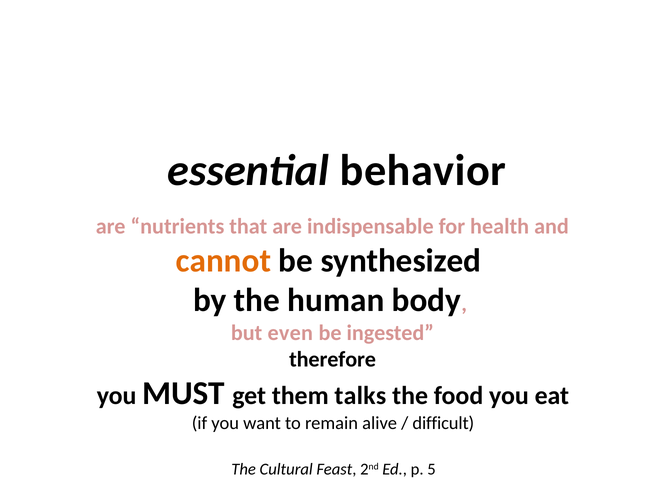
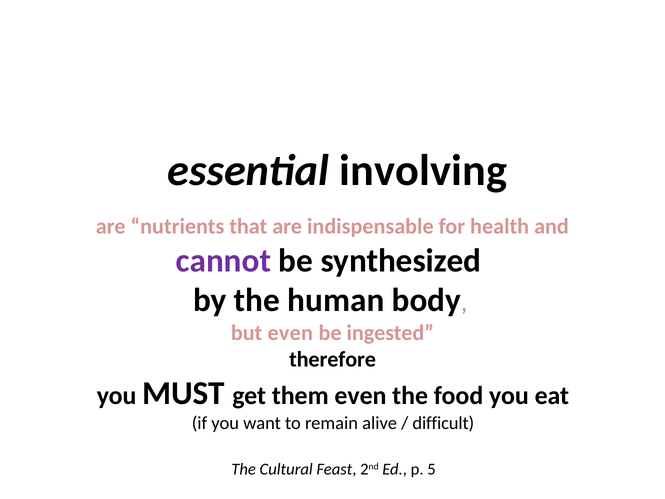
behavior: behavior -> involving (423, 170)
cannot colour: orange -> purple (224, 260)
them talks: talks -> even (360, 395)
